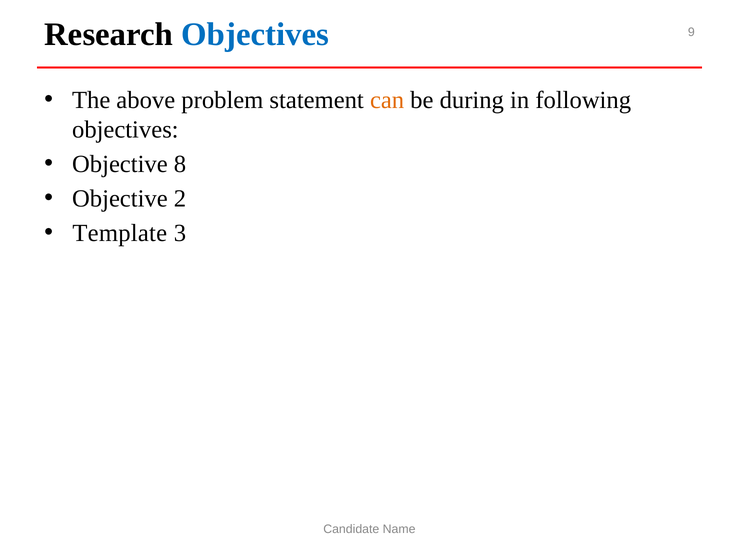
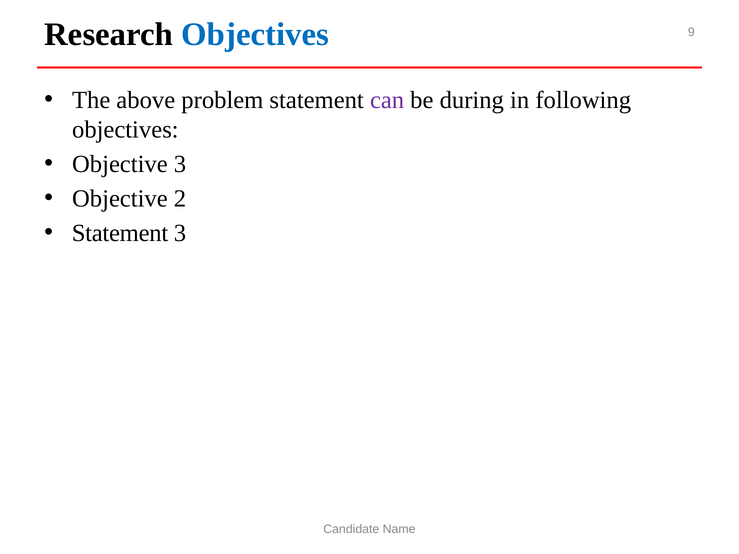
can colour: orange -> purple (387, 100)
Objective 8: 8 -> 3 (180, 164)
Template: Template -> Statement (120, 233)
